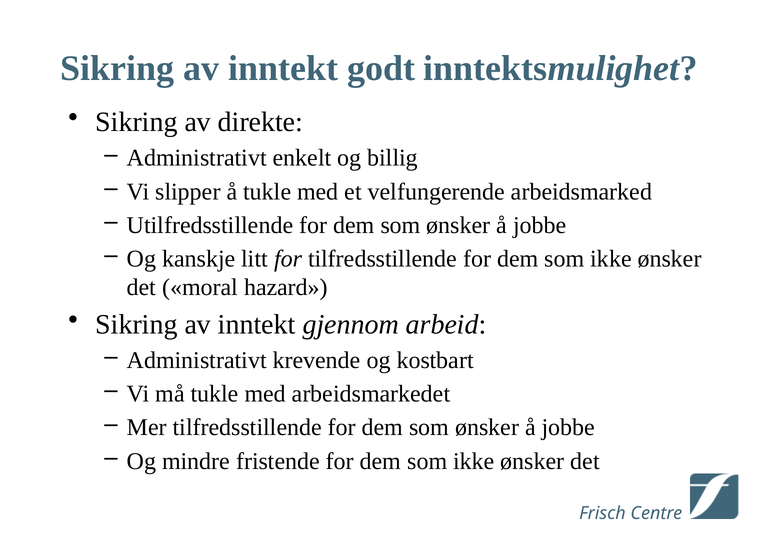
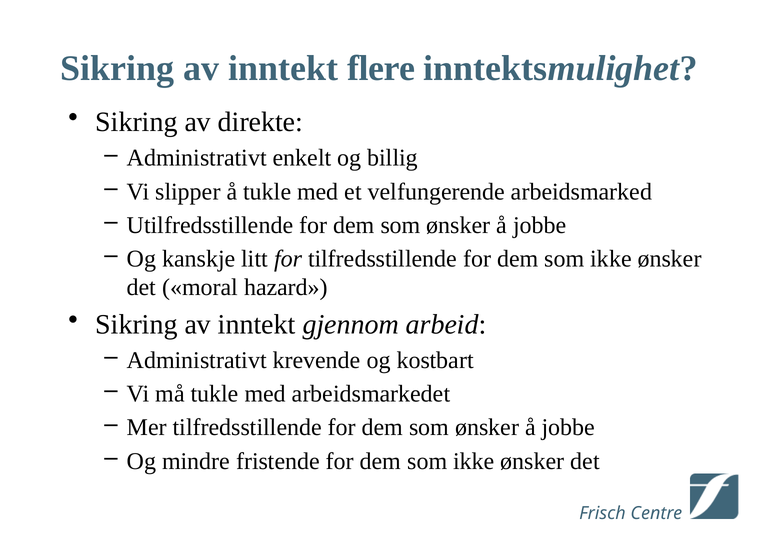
godt: godt -> flere (381, 68)
